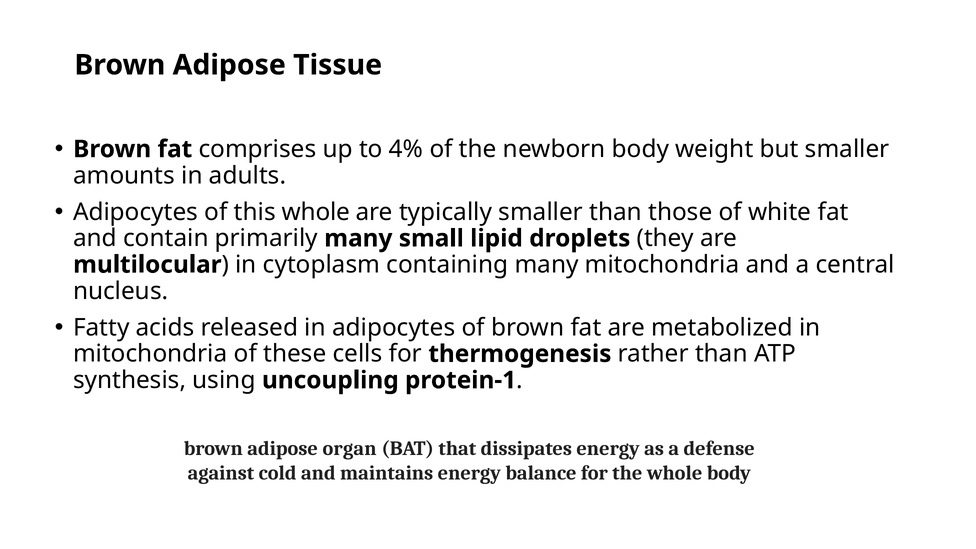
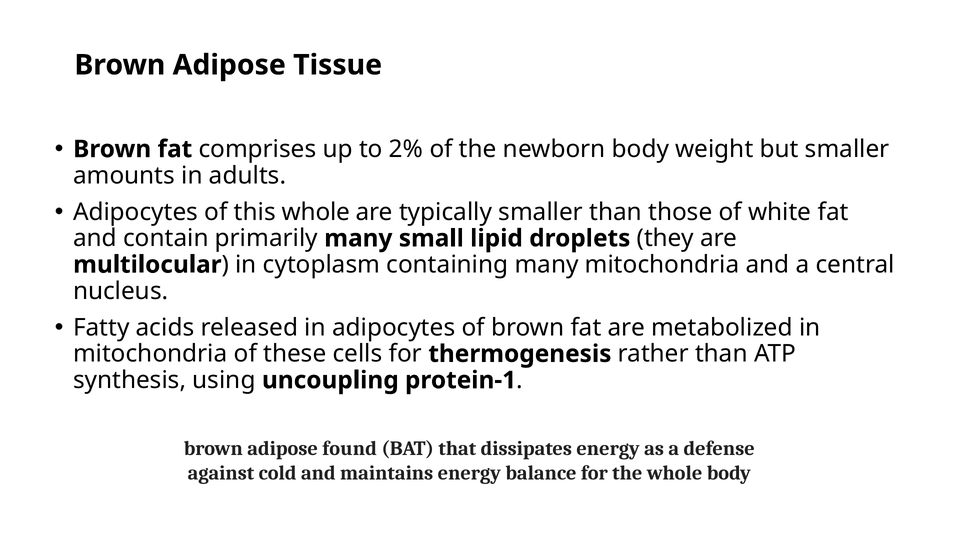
4%: 4% -> 2% (406, 149)
organ: organ -> found (350, 449)
